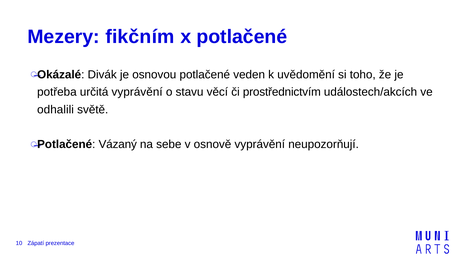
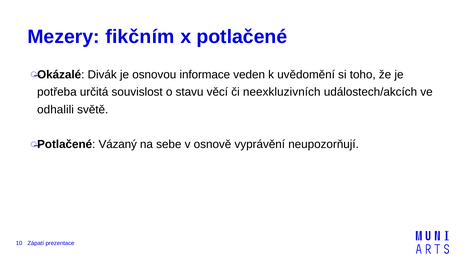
osnovou potlačené: potlačené -> informace (205, 75)
určitá vyprávění: vyprávění -> souvislost (137, 92)
prostřednictvím: prostřednictvím -> neexkluzivních (282, 92)
